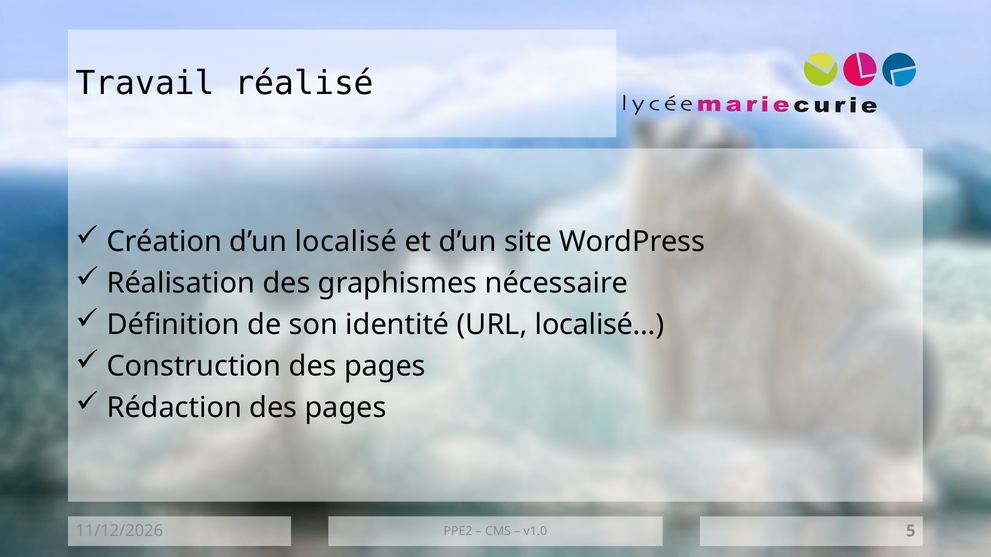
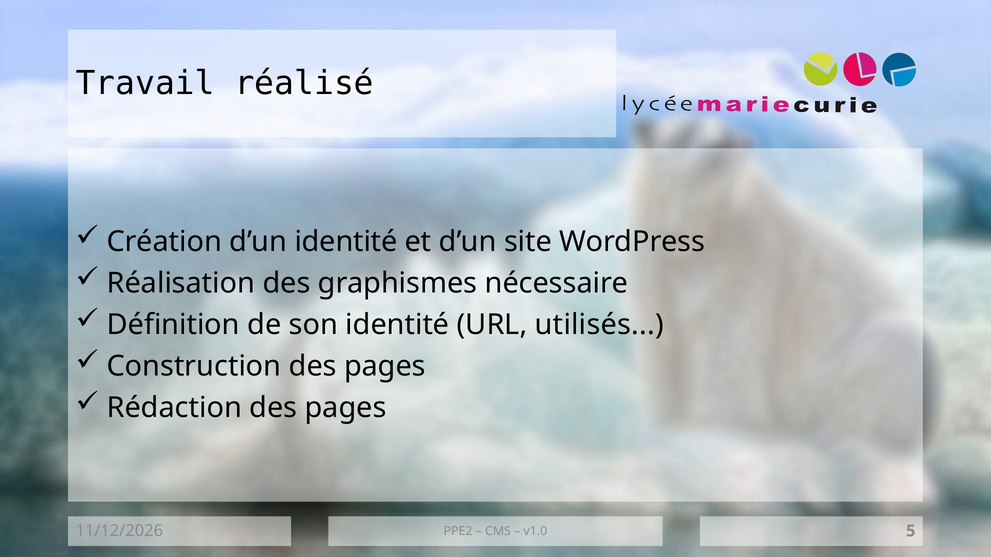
d’un localisé: localisé -> identité (346, 242)
URL localisé: localisé -> utilisés (599, 325)
